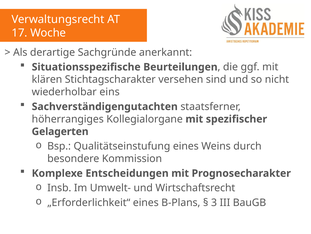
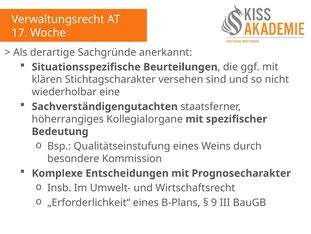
eins: eins -> eine (110, 92)
Gelagerten: Gelagerten -> Bedeutung (60, 131)
3: 3 -> 9 (214, 202)
